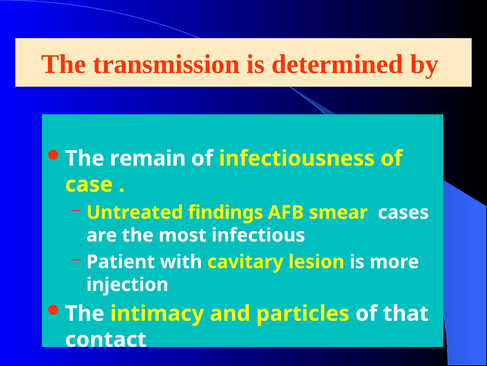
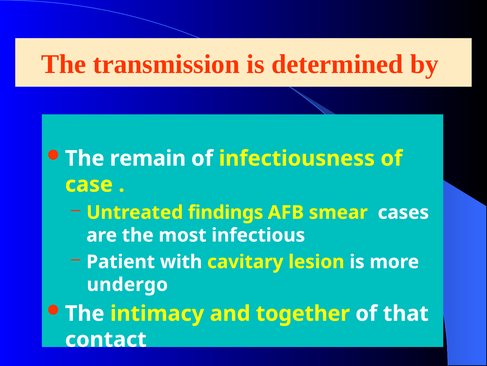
injection: injection -> undergo (127, 284)
particles: particles -> together (303, 313)
